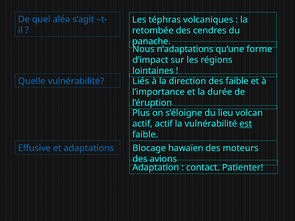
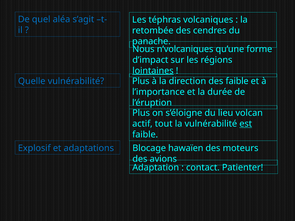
n’adaptations: n’adaptations -> n’volcaniques (185, 49)
lointaines underline: none -> present (153, 71)
vulnérabilité Liés: Liés -> Plus (141, 81)
actif actif: actif -> tout (164, 124)
Effusive: Effusive -> Explosif (34, 148)
